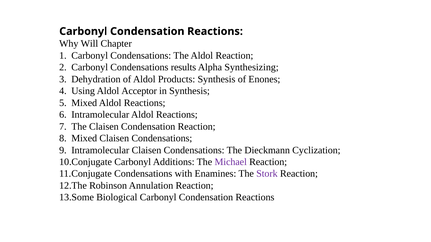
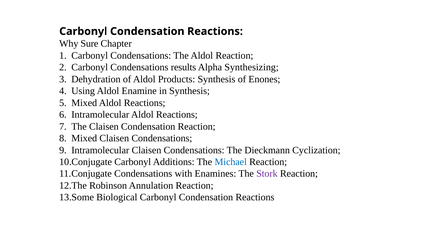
Will: Will -> Sure (89, 44)
Acceptor: Acceptor -> Enamine (139, 91)
Michael colour: purple -> blue (231, 162)
